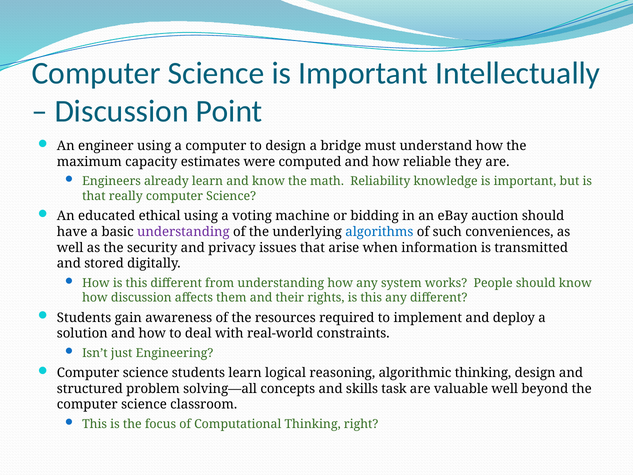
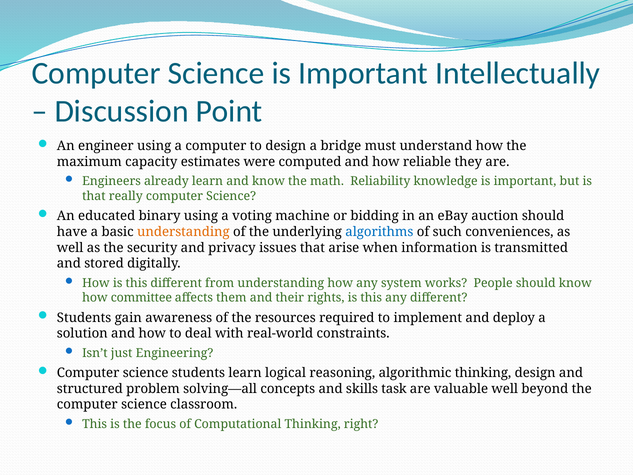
ethical: ethical -> binary (160, 216)
understanding colour: purple -> orange (183, 232)
how discussion: discussion -> committee (141, 298)
